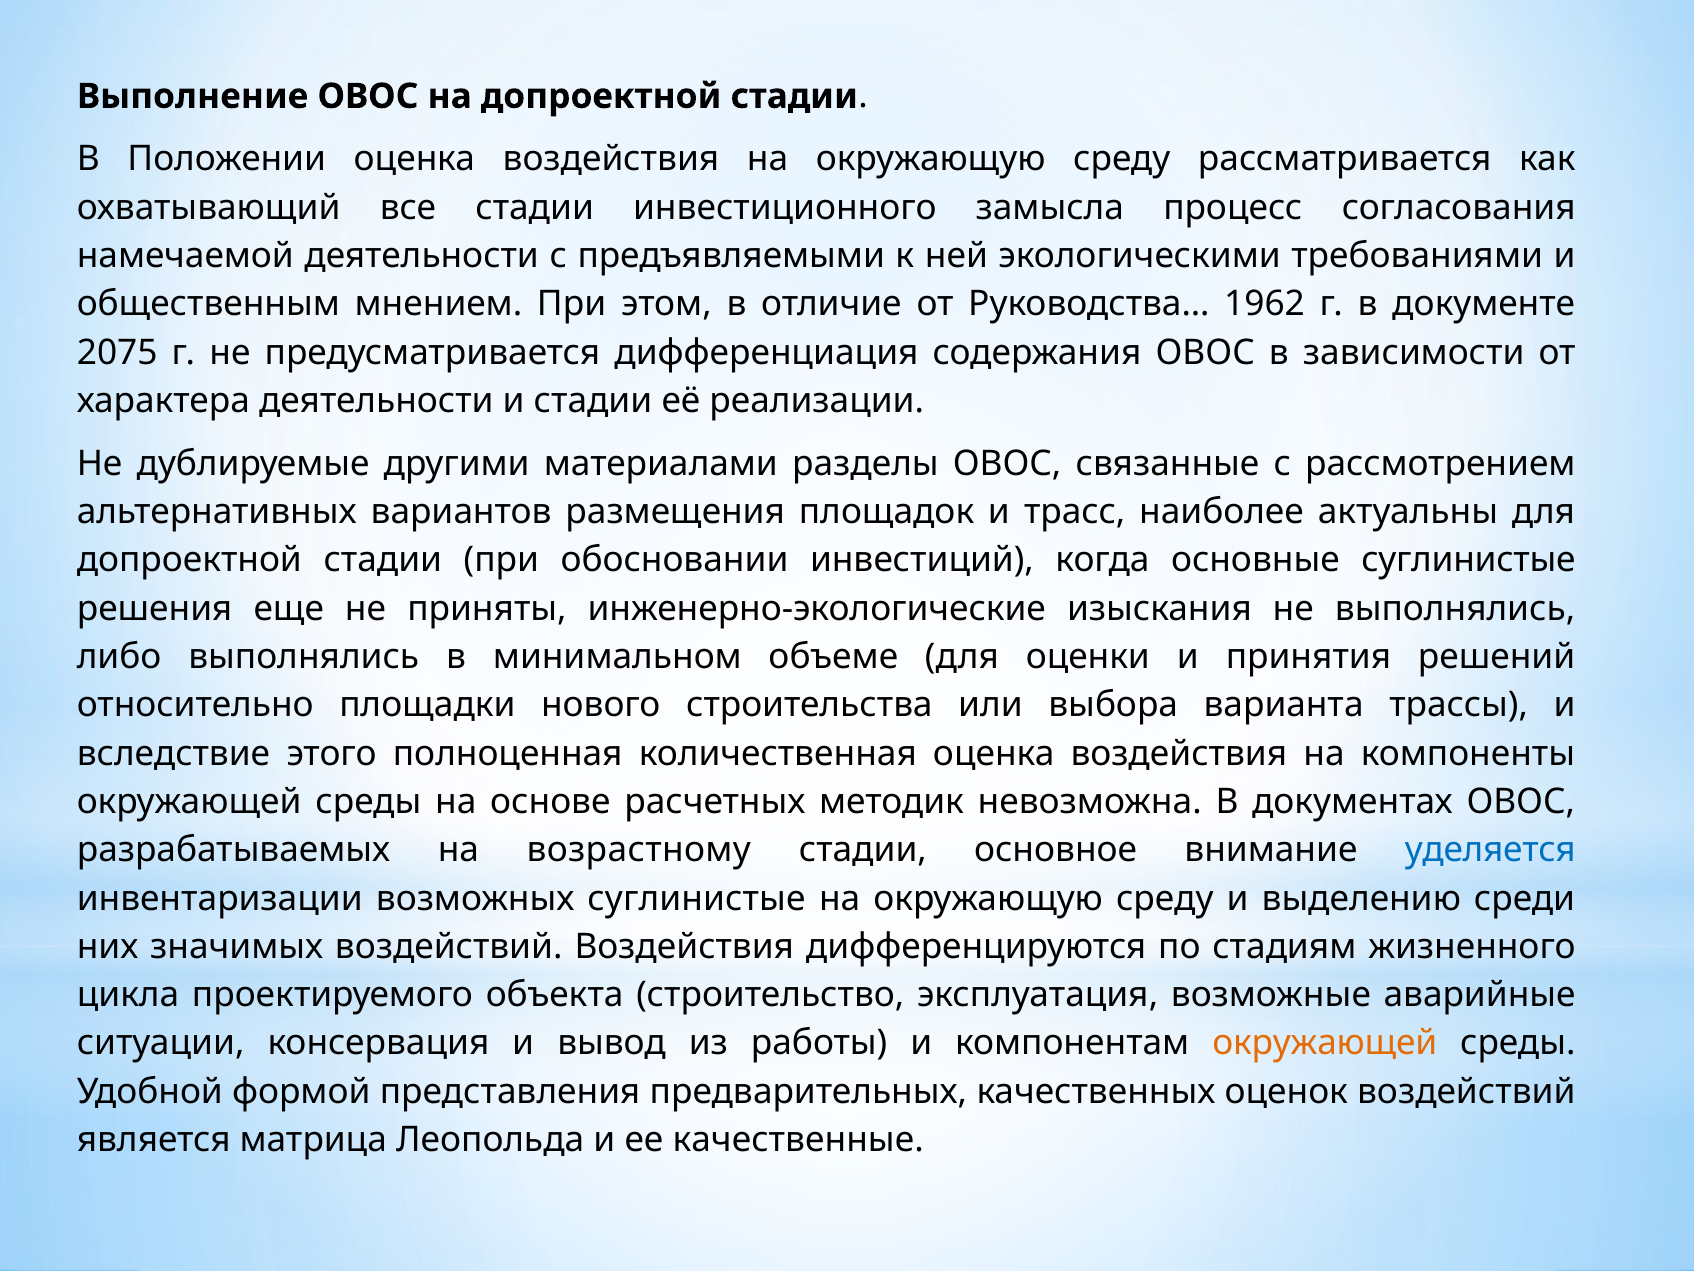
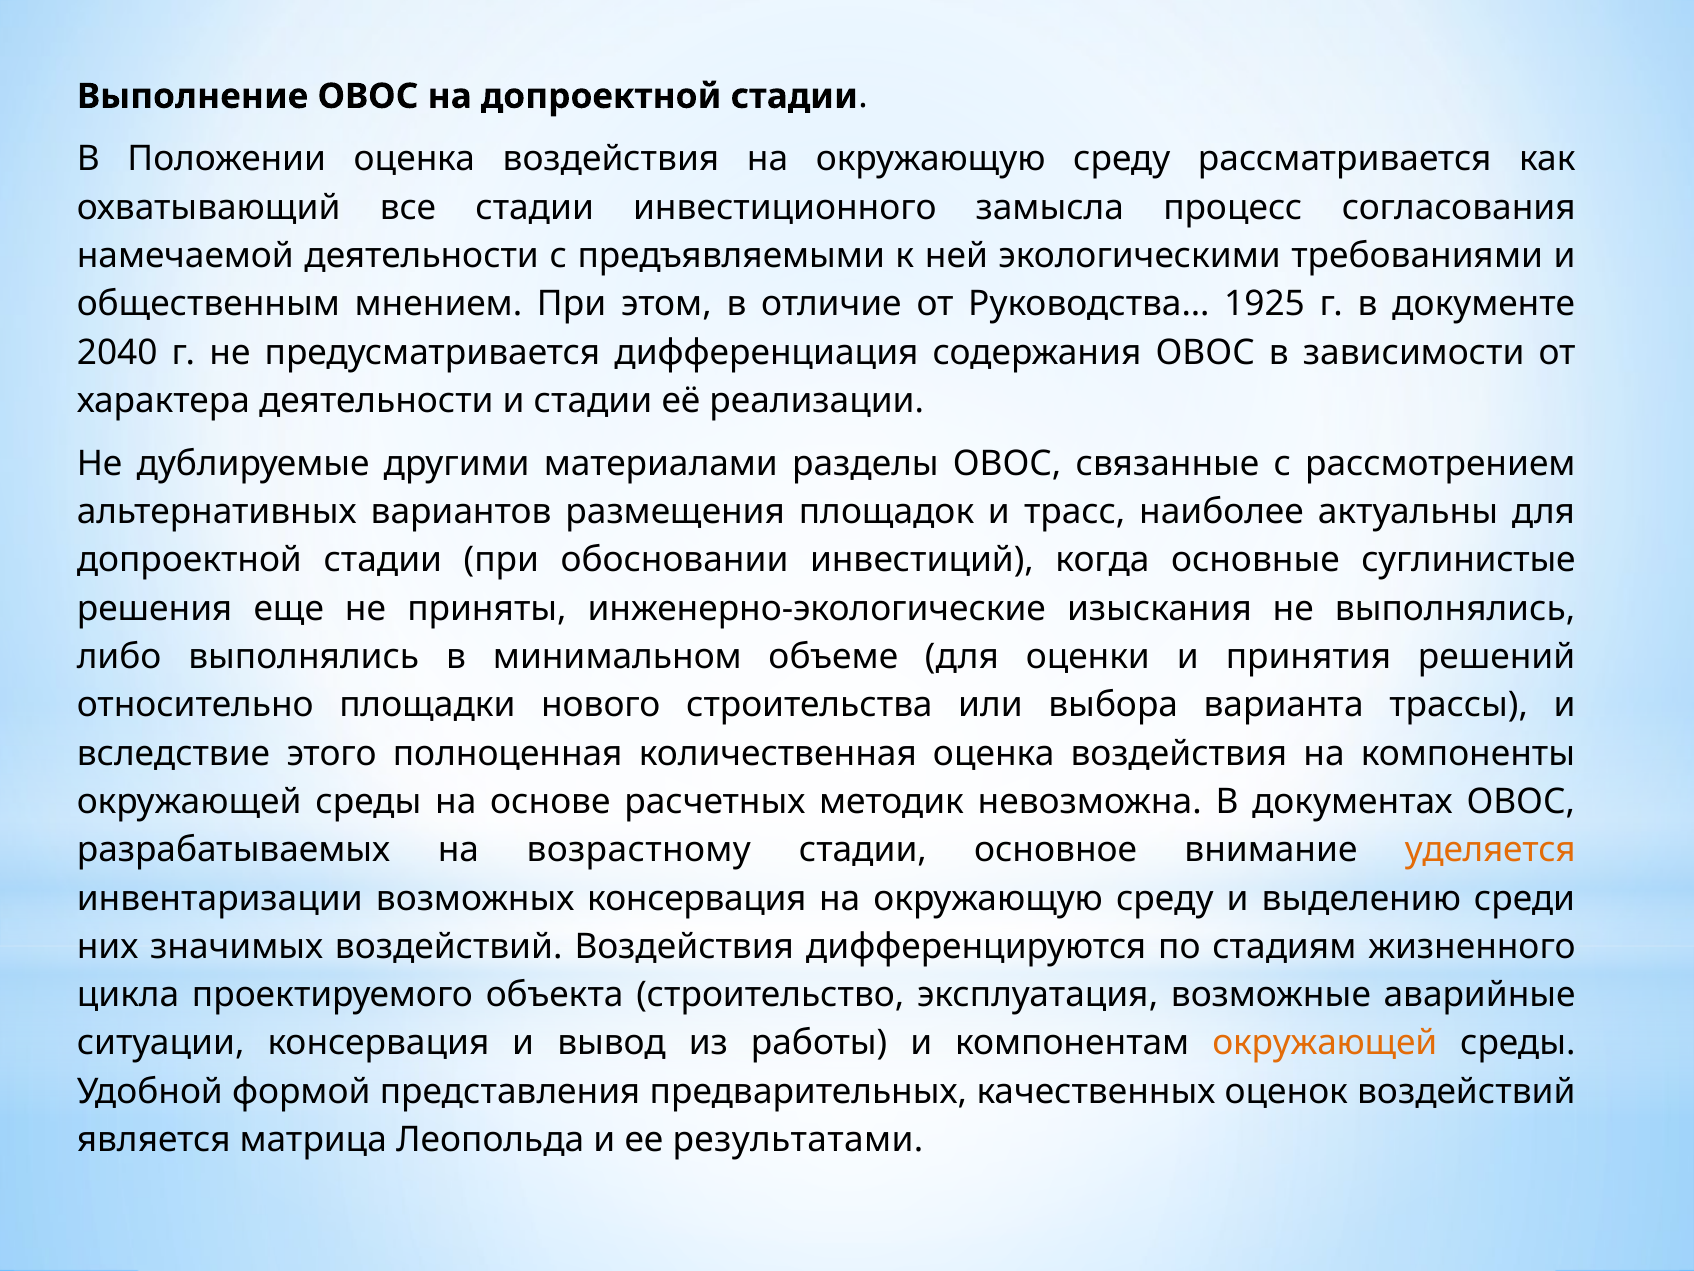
1962: 1962 -> 1925 (1265, 304)
2075: 2075 -> 2040 (117, 352)
уделяется colour: blue -> orange (1490, 850)
возможных суглинистые: суглинистые -> консервация (697, 898)
качественные: качественные -> результатами (798, 1139)
